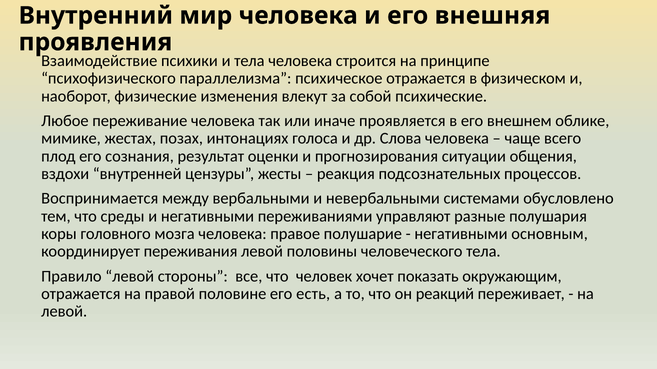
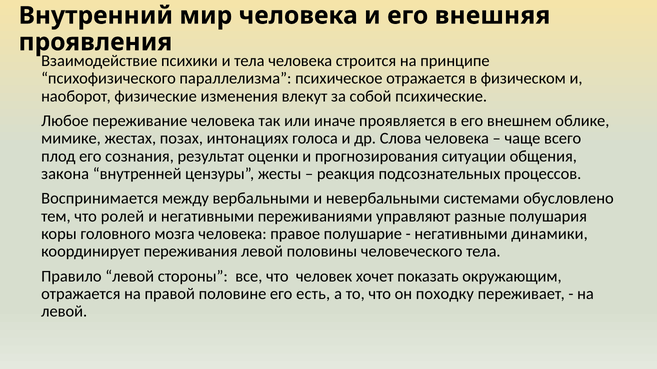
вздохи: вздохи -> закона (65, 174)
среды: среды -> ролей (122, 216)
основным: основным -> динамики (550, 234)
реакций: реакций -> походку (445, 294)
